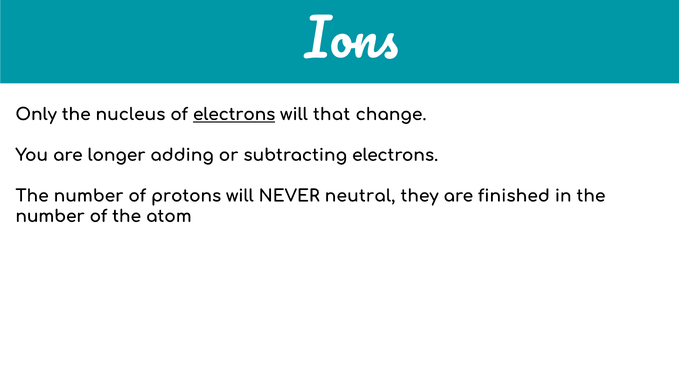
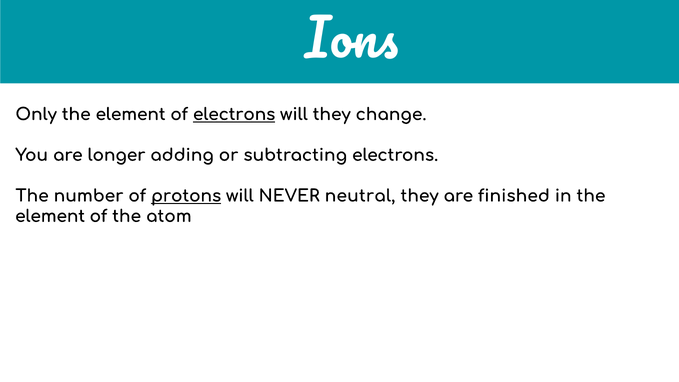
Only the nucleus: nucleus -> element (131, 114)
will that: that -> they (332, 114)
protons underline: none -> present (186, 196)
number: number -> element (50, 216)
